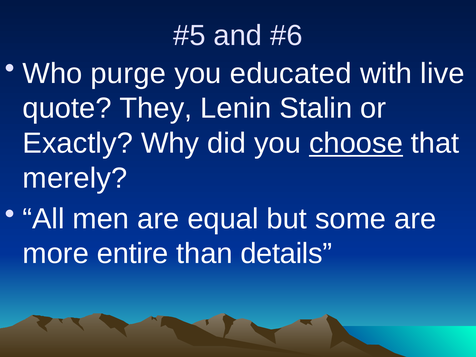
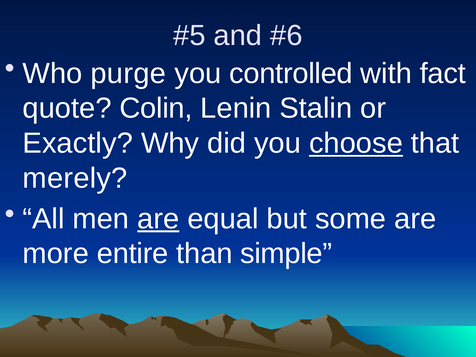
educated: educated -> controlled (291, 73)
live: live -> fact (443, 73)
They: They -> Colin (156, 108)
are underline: none -> present (158, 219)
details: details -> simple (286, 254)
